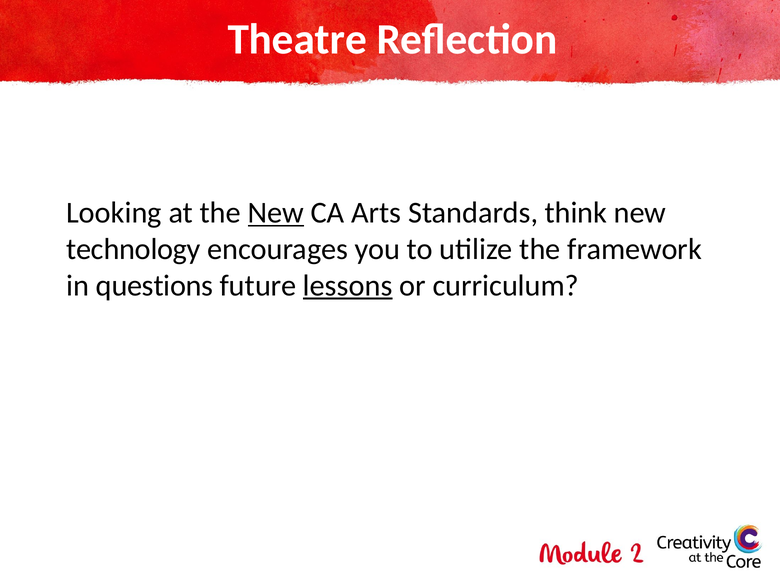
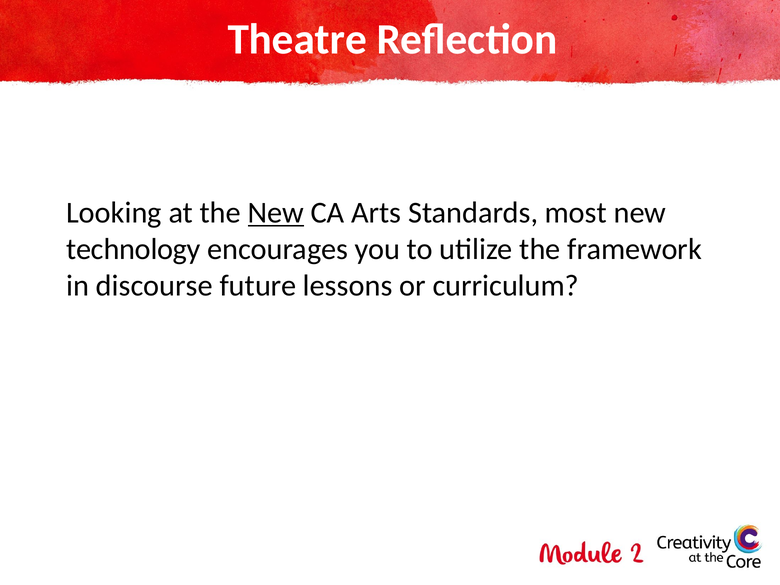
think: think -> most (576, 213)
questions: questions -> discourse (154, 286)
lessons underline: present -> none (348, 286)
